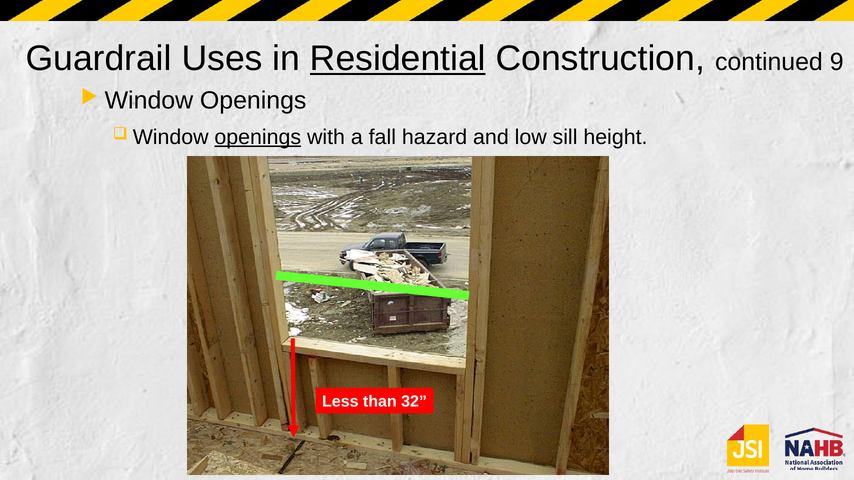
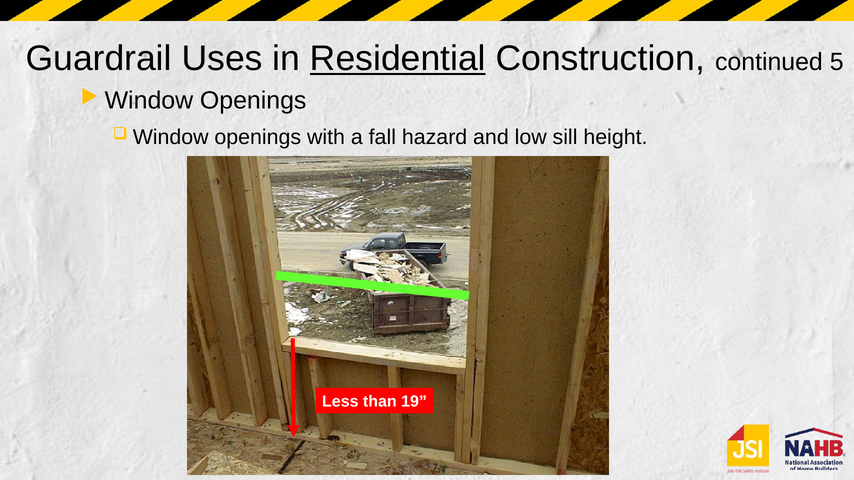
9: 9 -> 5 (837, 62)
openings underline: present -> none (258, 137)
32: 32 -> 19 (414, 402)
